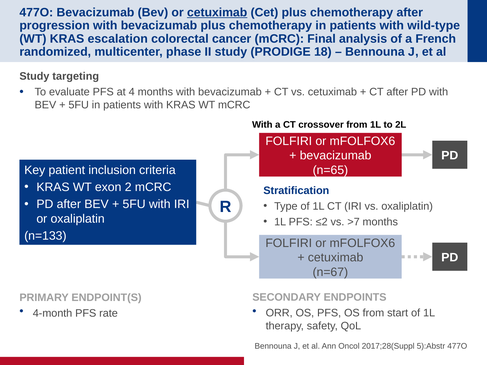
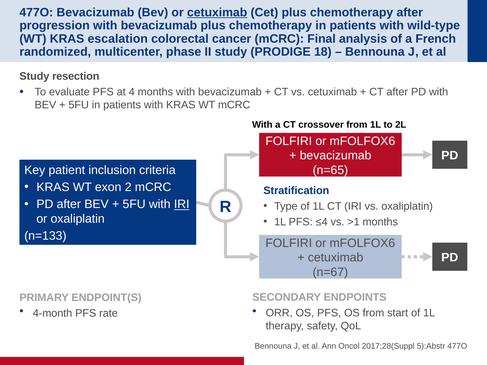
targeting: targeting -> resection (76, 76)
IRI underline: none -> present (182, 204)
≤2: ≤2 -> ≤4 (322, 222)
>7: >7 -> >1 (354, 222)
